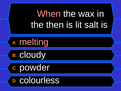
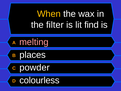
When colour: pink -> yellow (49, 14)
then: then -> filter (55, 25)
salt: salt -> find (91, 25)
cloudy: cloudy -> places (33, 55)
